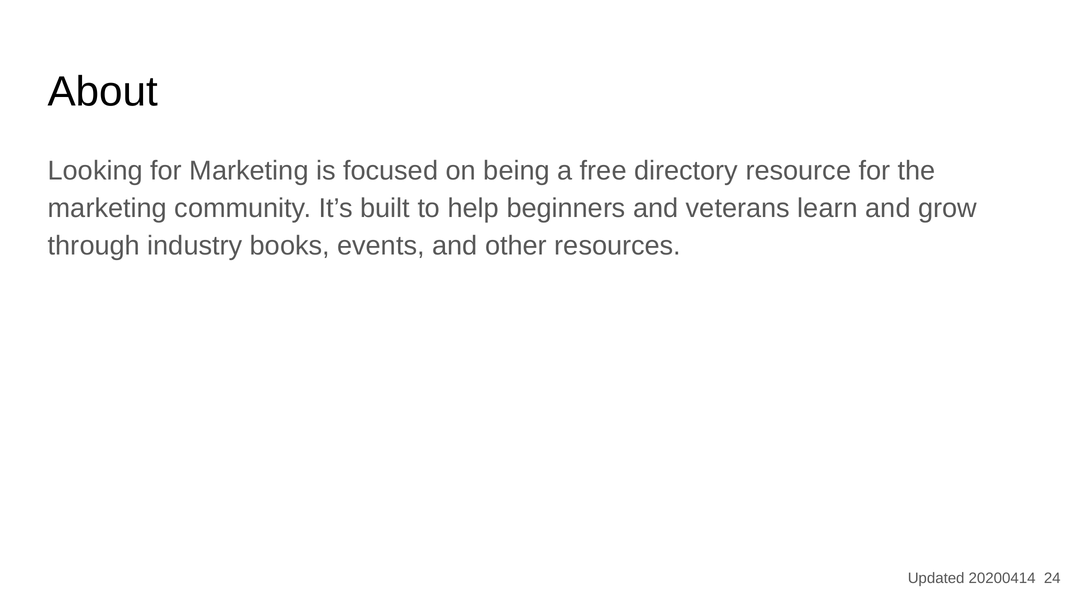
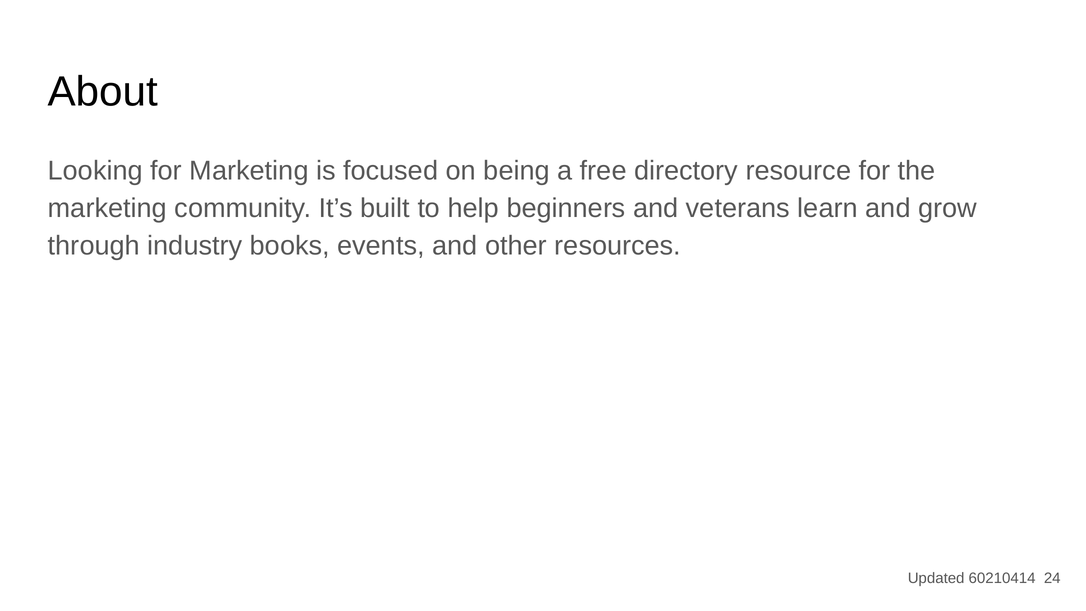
20200414: 20200414 -> 60210414 (1002, 578)
